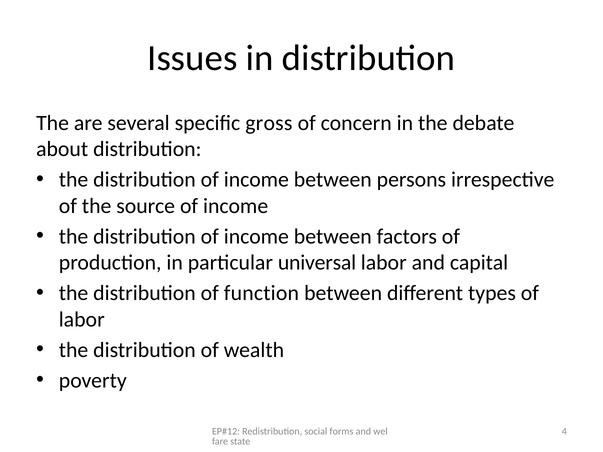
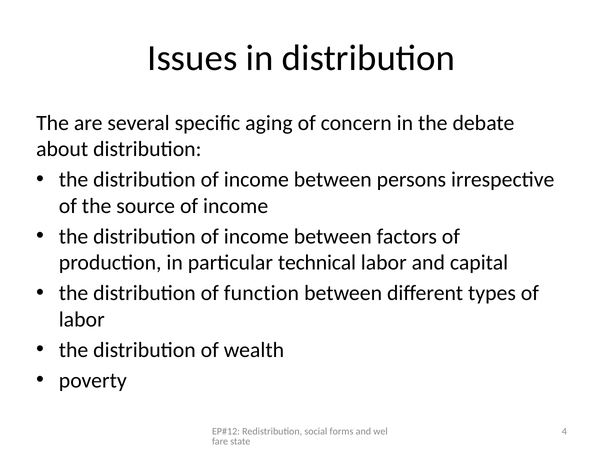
gross: gross -> aging (269, 123)
universal: universal -> technical (317, 263)
